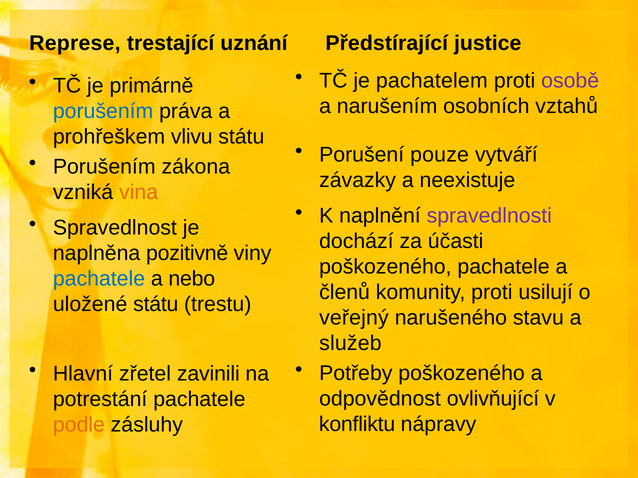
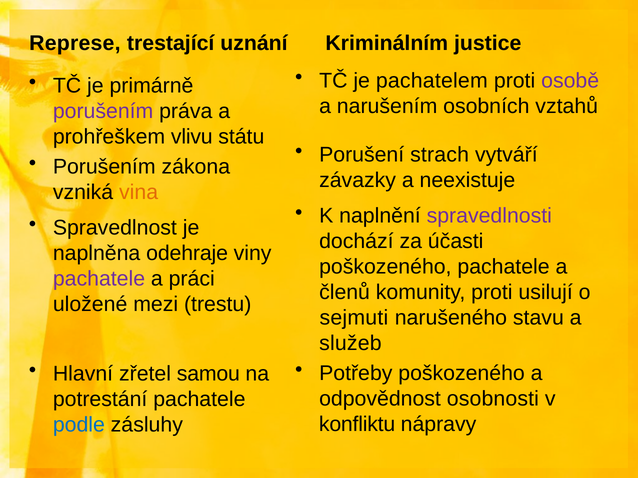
Předstírající: Předstírající -> Kriminálním (387, 43)
porušením colour: blue -> purple (103, 111)
pouze: pouze -> strach (440, 155)
pozitivně: pozitivně -> odehraje (187, 254)
pachatele colour: blue -> purple (99, 279)
nebo: nebo -> práci (192, 279)
uložené státu: státu -> mezi (156, 305)
veřejný: veřejný -> sejmuti (354, 318)
zavinili: zavinili -> samou (208, 374)
ovlivňující: ovlivňující -> osobnosti (493, 399)
podle colour: orange -> blue (79, 425)
